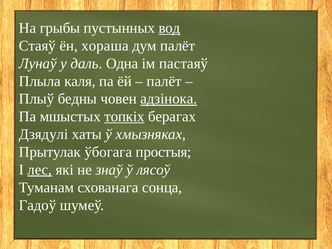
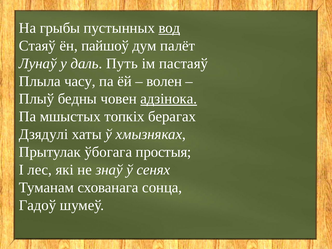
хораша: хораша -> пайшоў (105, 46)
Одна: Одна -> Путь (122, 63)
каля: каля -> часу (80, 81)
палёт: палёт -> волен (164, 81)
топкіх underline: present -> none (124, 117)
лес underline: present -> none (40, 170)
лясоў: лясоў -> сенях (153, 170)
